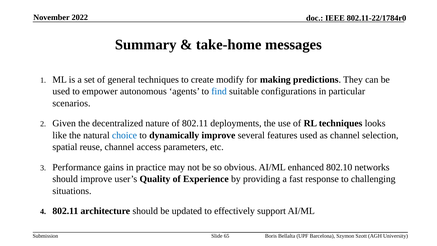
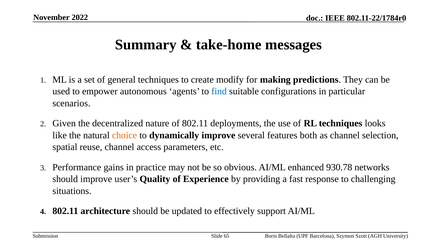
choice colour: blue -> orange (125, 135)
features used: used -> both (309, 135)
802.10: 802.10 -> 930.78 (339, 167)
